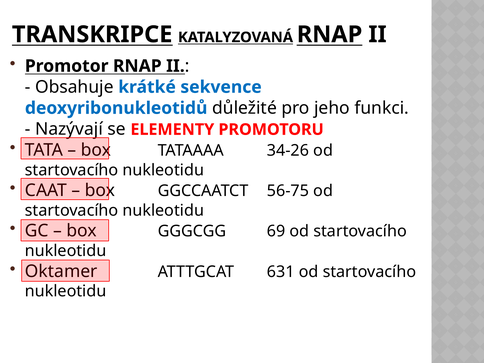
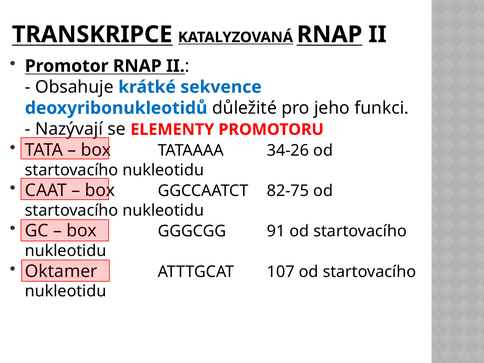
56-75: 56-75 -> 82-75 (288, 191)
69: 69 -> 91 (276, 231)
631: 631 -> 107 (281, 272)
